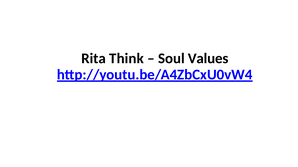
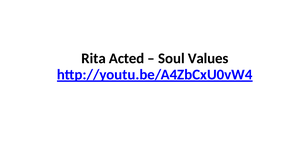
Think: Think -> Acted (127, 59)
